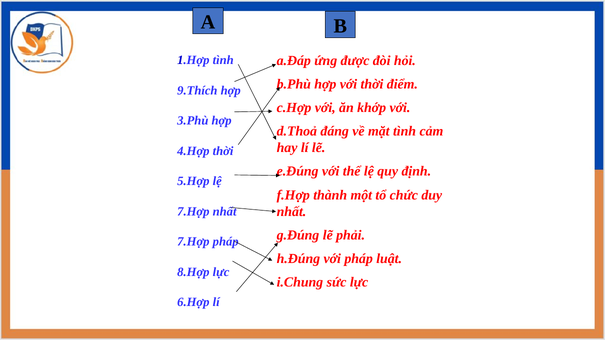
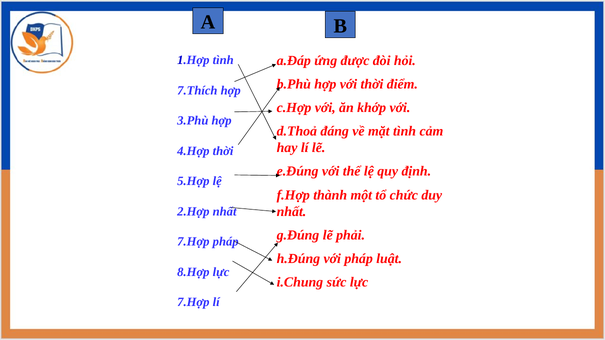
9.Thích: 9.Thích -> 7.Thích (197, 91)
7.Hợp: 7.Hợp -> 2.Hợp (193, 212)
6.Hợp: 6.Hợp -> 7.Hợp (193, 302)
